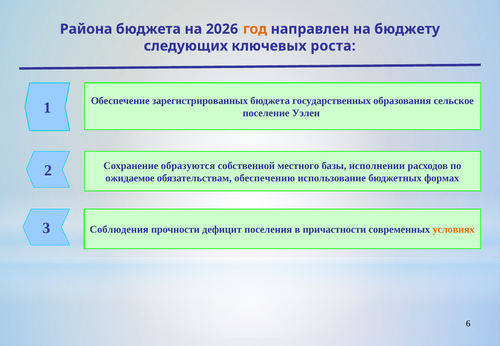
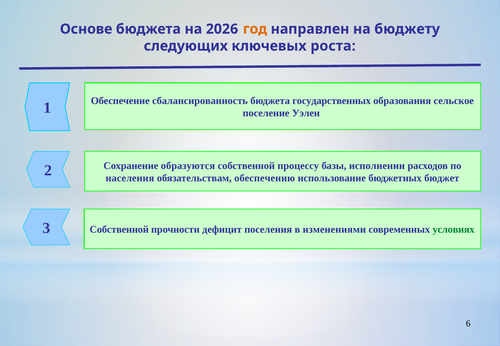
Района: Района -> Основе (86, 29)
зарегистрированных: зарегистрированных -> сбалансированность (200, 101)
местного: местного -> процессу (298, 166)
ожидаемое: ожидаемое -> населения (130, 178)
формах: формах -> бюджет (442, 178)
Соблюдения: Соблюдения -> Собственной (119, 230)
причастности: причастности -> изменениями (334, 230)
условиях colour: orange -> green (454, 230)
